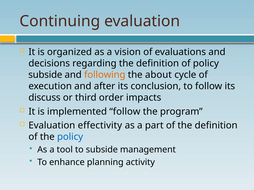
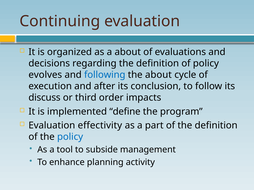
a vision: vision -> about (128, 52)
subside: subside -> evolves (45, 75)
following colour: orange -> blue (105, 75)
implemented follow: follow -> define (125, 112)
